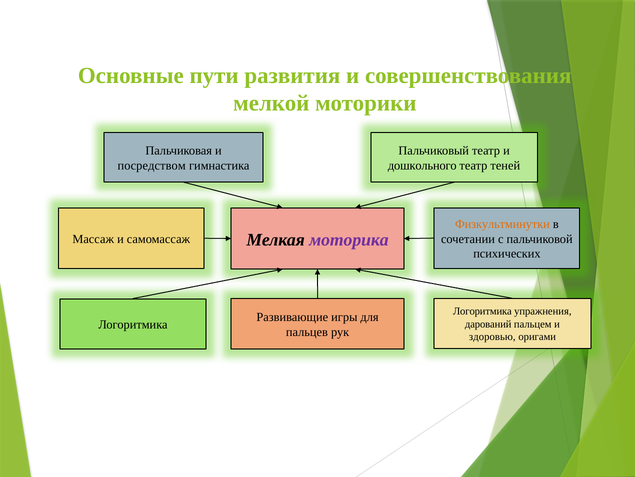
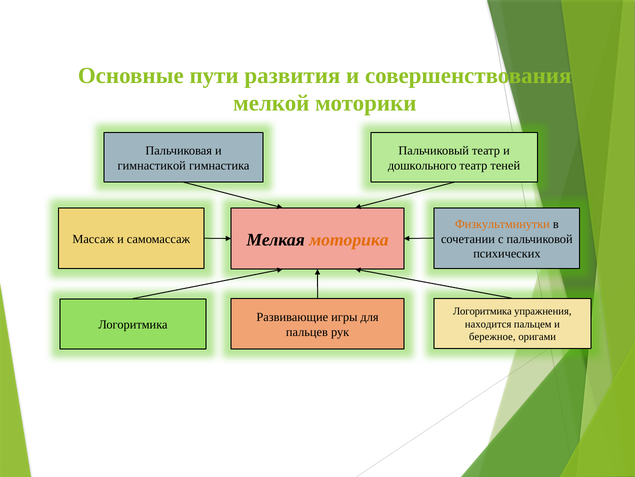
посредством: посредством -> гимнастикой (152, 165)
моторика colour: purple -> orange (349, 239)
дарований: дарований -> находится (488, 324)
здоровью: здоровью -> бережное (492, 336)
